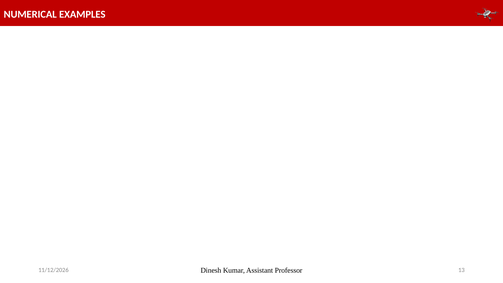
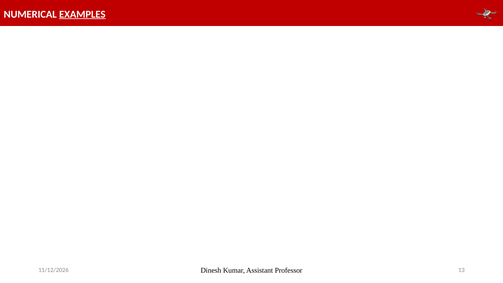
EXAMPLES underline: none -> present (82, 14)
